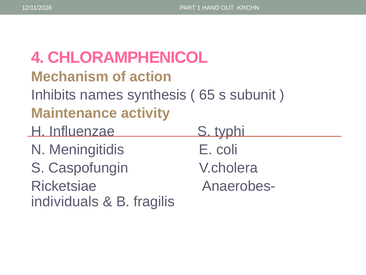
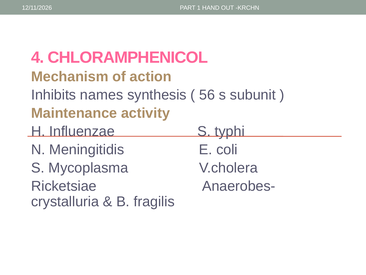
65: 65 -> 56 (207, 95)
Caspofungin: Caspofungin -> Mycoplasma (88, 168)
individuals: individuals -> crystalluria (65, 201)
